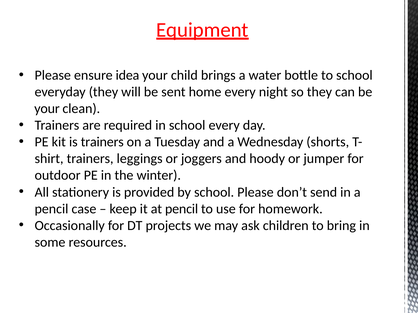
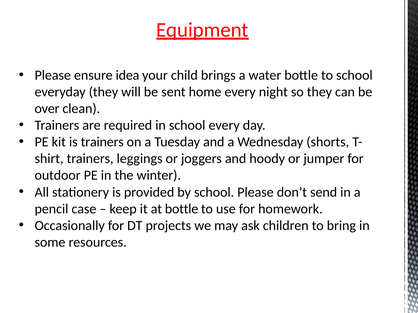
your: your -> over (47, 109)
at pencil: pencil -> bottle (182, 209)
